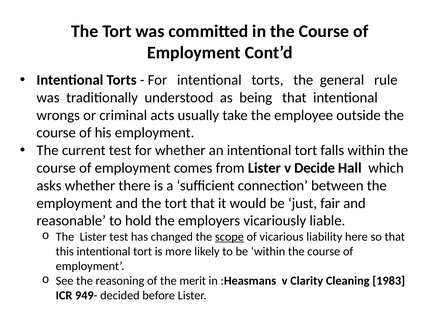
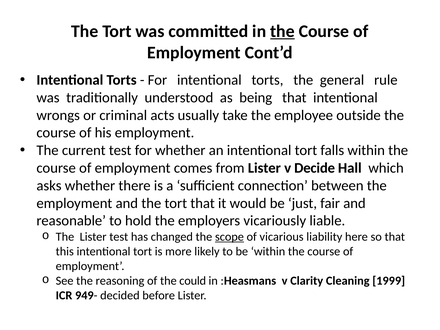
the underline: none -> present (282, 31)
merit: merit -> could (193, 281)
1983: 1983 -> 1999 (389, 281)
